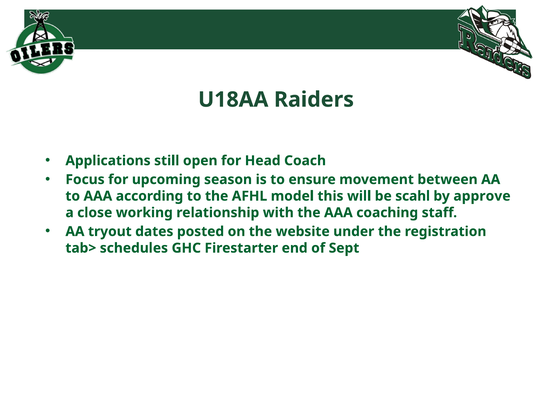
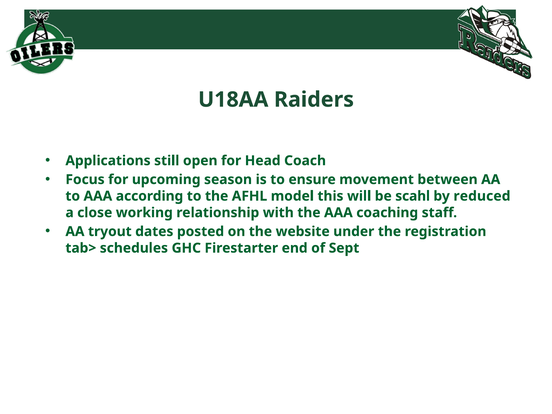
approve: approve -> reduced (482, 196)
